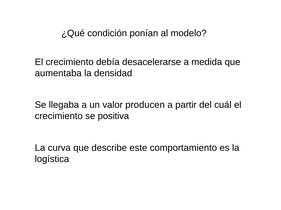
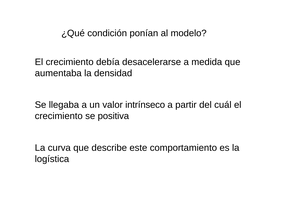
producen: producen -> intrínseco (145, 105)
